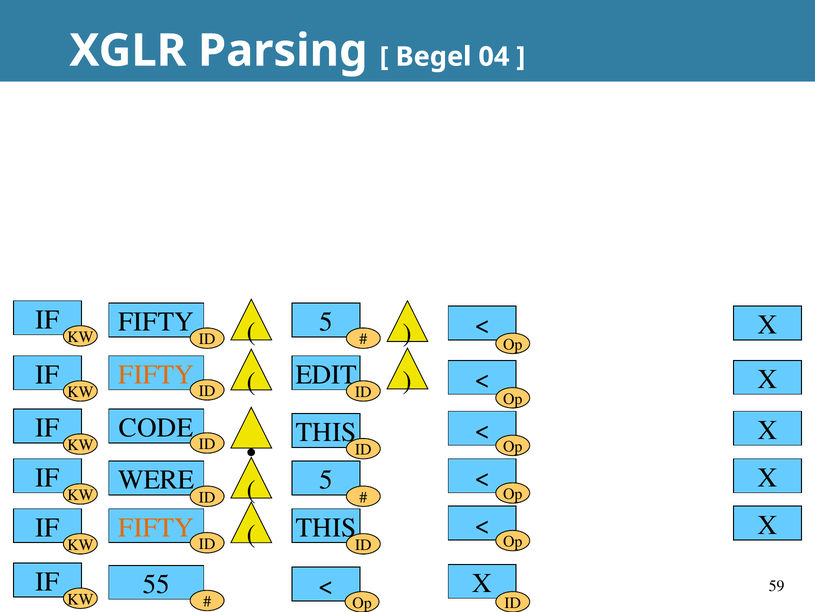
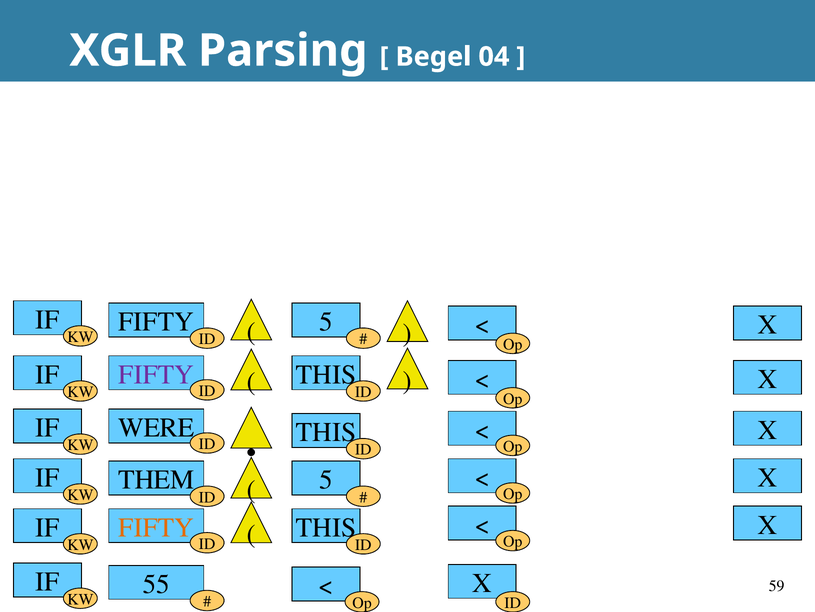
FIFTY colour: orange -> purple (156, 374)
EDIT: EDIT -> THIS (326, 374)
CODE: CODE -> WERE (156, 427)
WERE: WERE -> THEM (156, 479)
